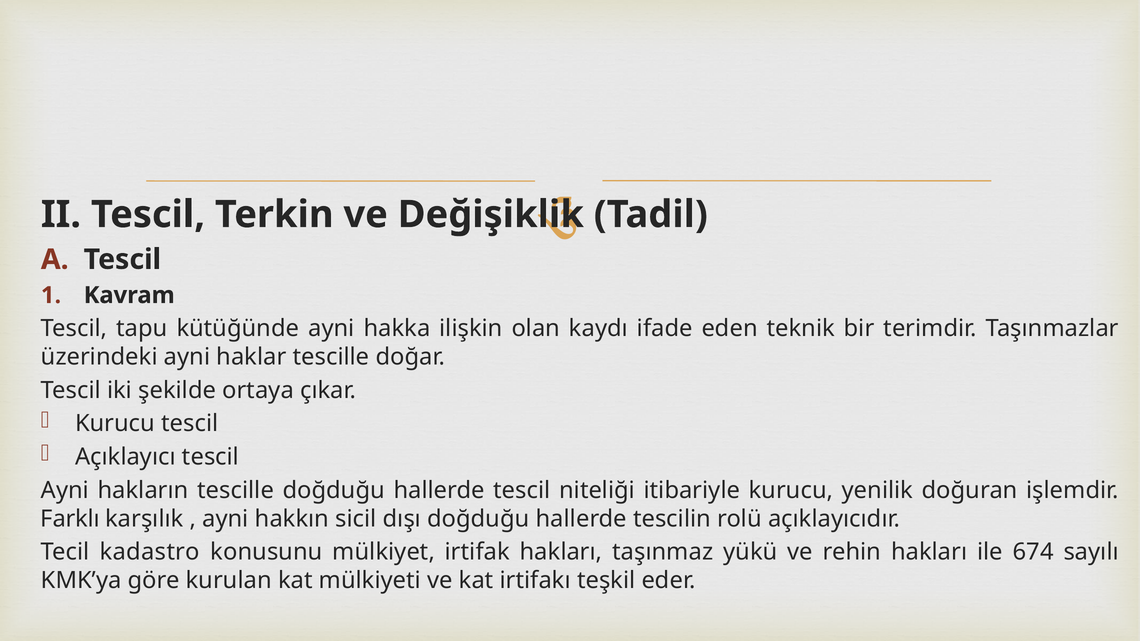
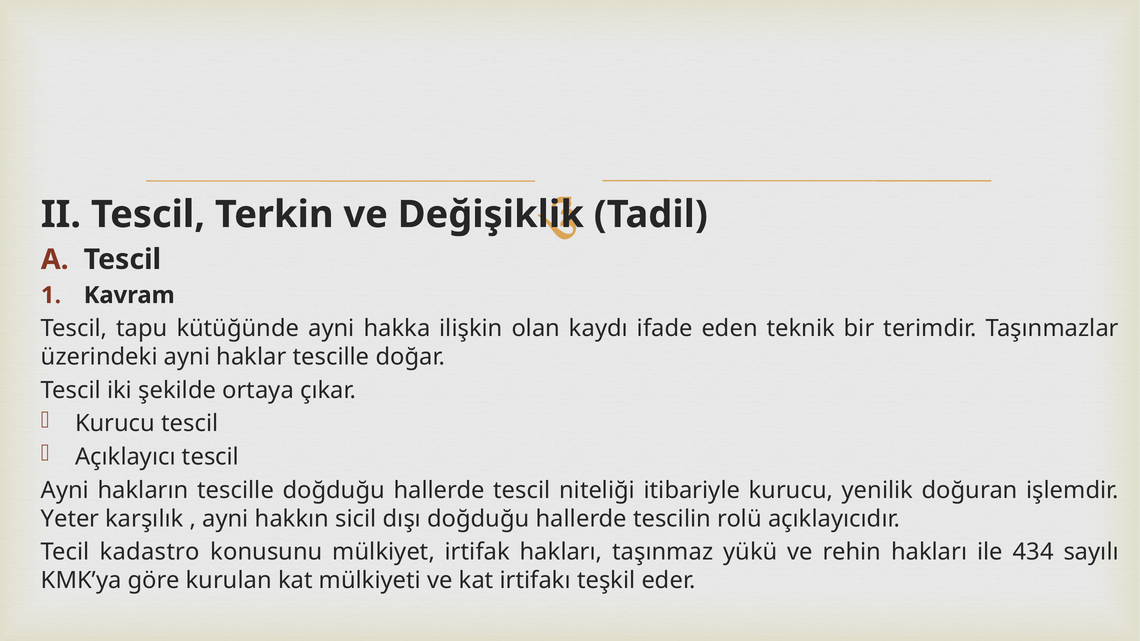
Farklı: Farklı -> Yeter (70, 519)
674: 674 -> 434 (1033, 552)
